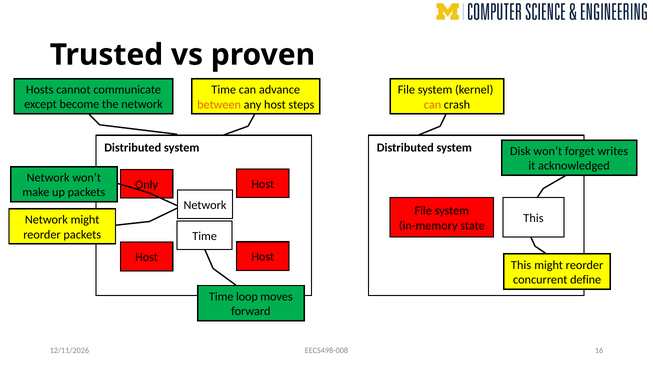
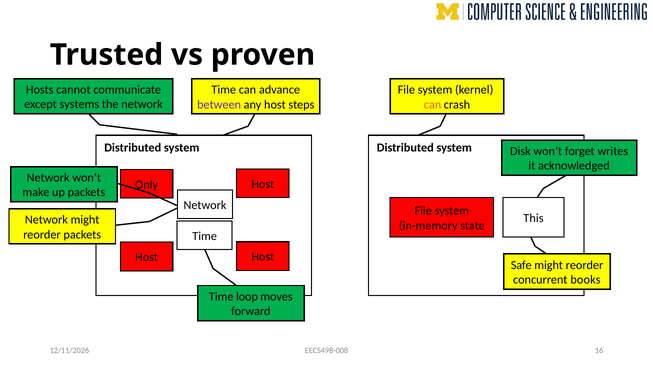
become: become -> systems (79, 104)
between colour: orange -> purple (219, 105)
This: This -> Safe (521, 265)
define: define -> books (586, 280)
